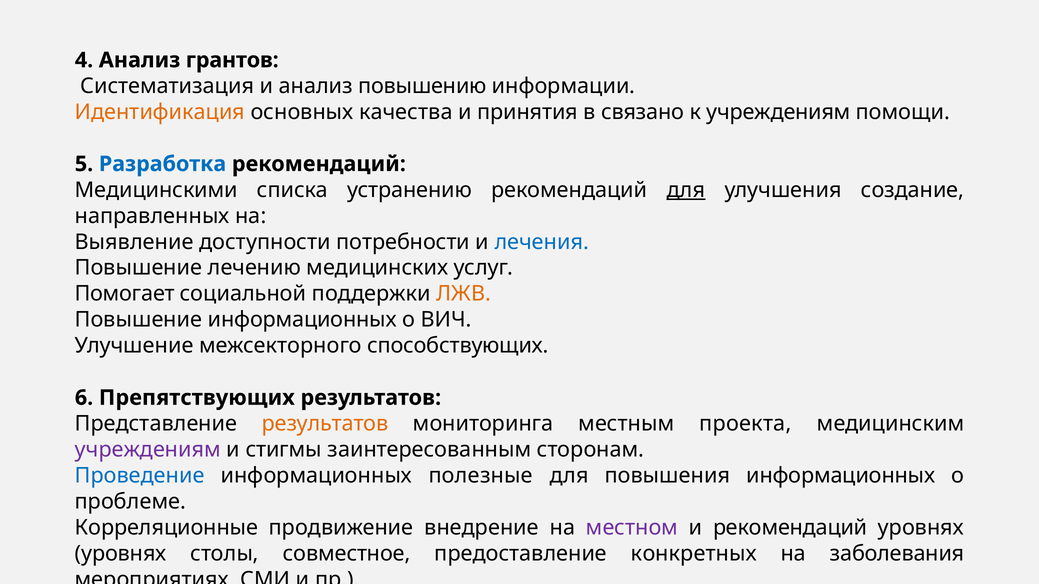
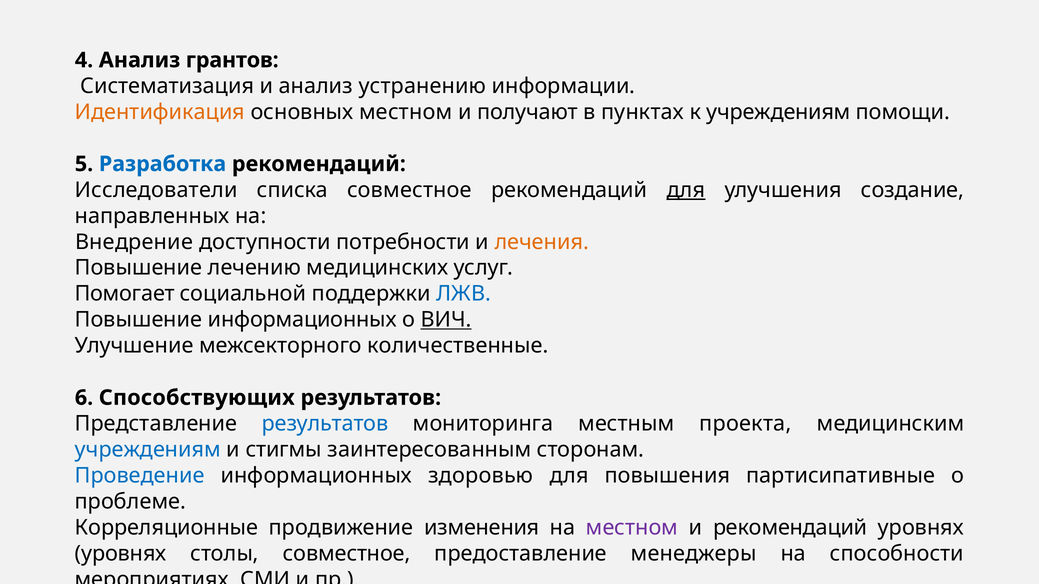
повышению: повышению -> устранению (422, 86)
основных качества: качества -> местном (406, 112)
принятия: принятия -> получают (528, 112)
связано: связано -> пунктах (643, 112)
Медицинскими: Медицинскими -> Исследователи (156, 190)
списка устранению: устранению -> совместное (409, 190)
Выявление: Выявление -> Внедрение (134, 242)
лечения colour: blue -> orange (542, 242)
ЛЖВ colour: orange -> blue (464, 294)
ВИЧ underline: none -> present (446, 320)
способствующих: способствующих -> количественные (458, 346)
Препятствующих: Препятствующих -> Способствующих (197, 398)
результатов colour: orange -> blue (325, 424)
учреждениям colour: purple -> blue (148, 450)
полезные: полезные -> здоровью (481, 476)
повышения информационных: информационных -> партисипативные (841, 476)
внедрение: внедрение -> изменения (482, 528)
конкретных: конкретных -> менеджеры (694, 554)
заболевания: заболевания -> способности (897, 554)
